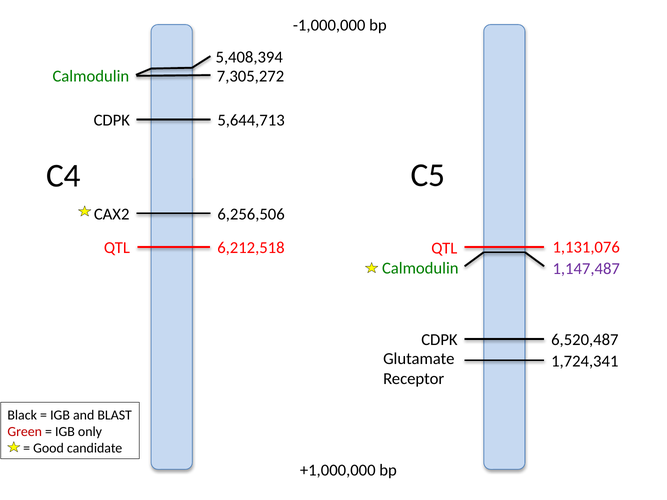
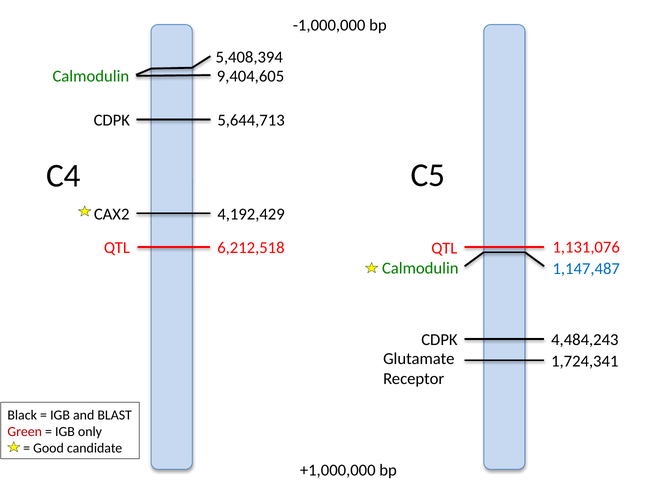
7,305,272: 7,305,272 -> 9,404,605 (251, 76)
6,256,506: 6,256,506 -> 4,192,429 (251, 214)
1,147,487 colour: purple -> blue (586, 269)
6,520,487: 6,520,487 -> 4,484,243 (585, 340)
